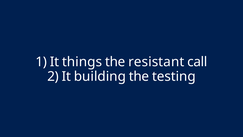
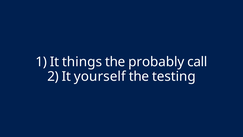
resistant: resistant -> probably (156, 62)
building: building -> yourself (100, 76)
